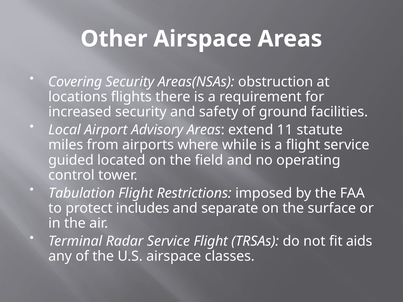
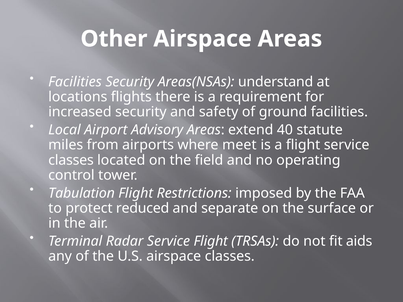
Covering: Covering -> Facilities (75, 82)
obstruction: obstruction -> understand (276, 82)
11: 11 -> 40 (285, 130)
while: while -> meet (239, 145)
guided: guided -> classes (71, 160)
includes: includes -> reduced (143, 208)
